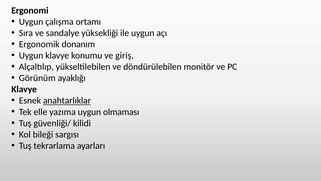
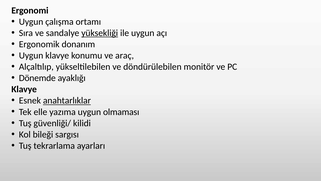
yüksekliği underline: none -> present (100, 33)
giriş: giriş -> araç (125, 55)
Görünüm: Görünüm -> Dönemde (37, 78)
